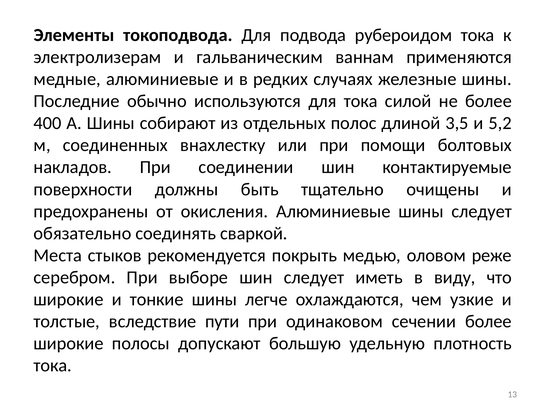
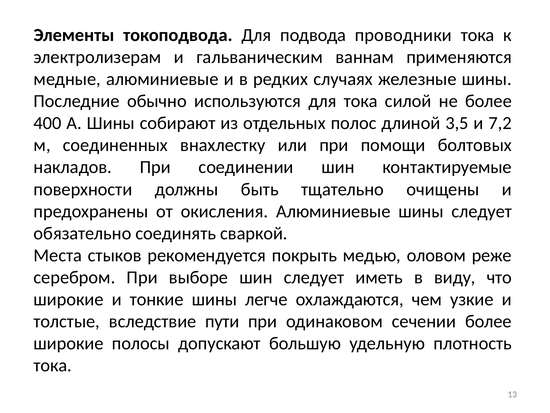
рубероидом: рубероидом -> проводники (403, 35)
5,2: 5,2 -> 7,2 (500, 123)
